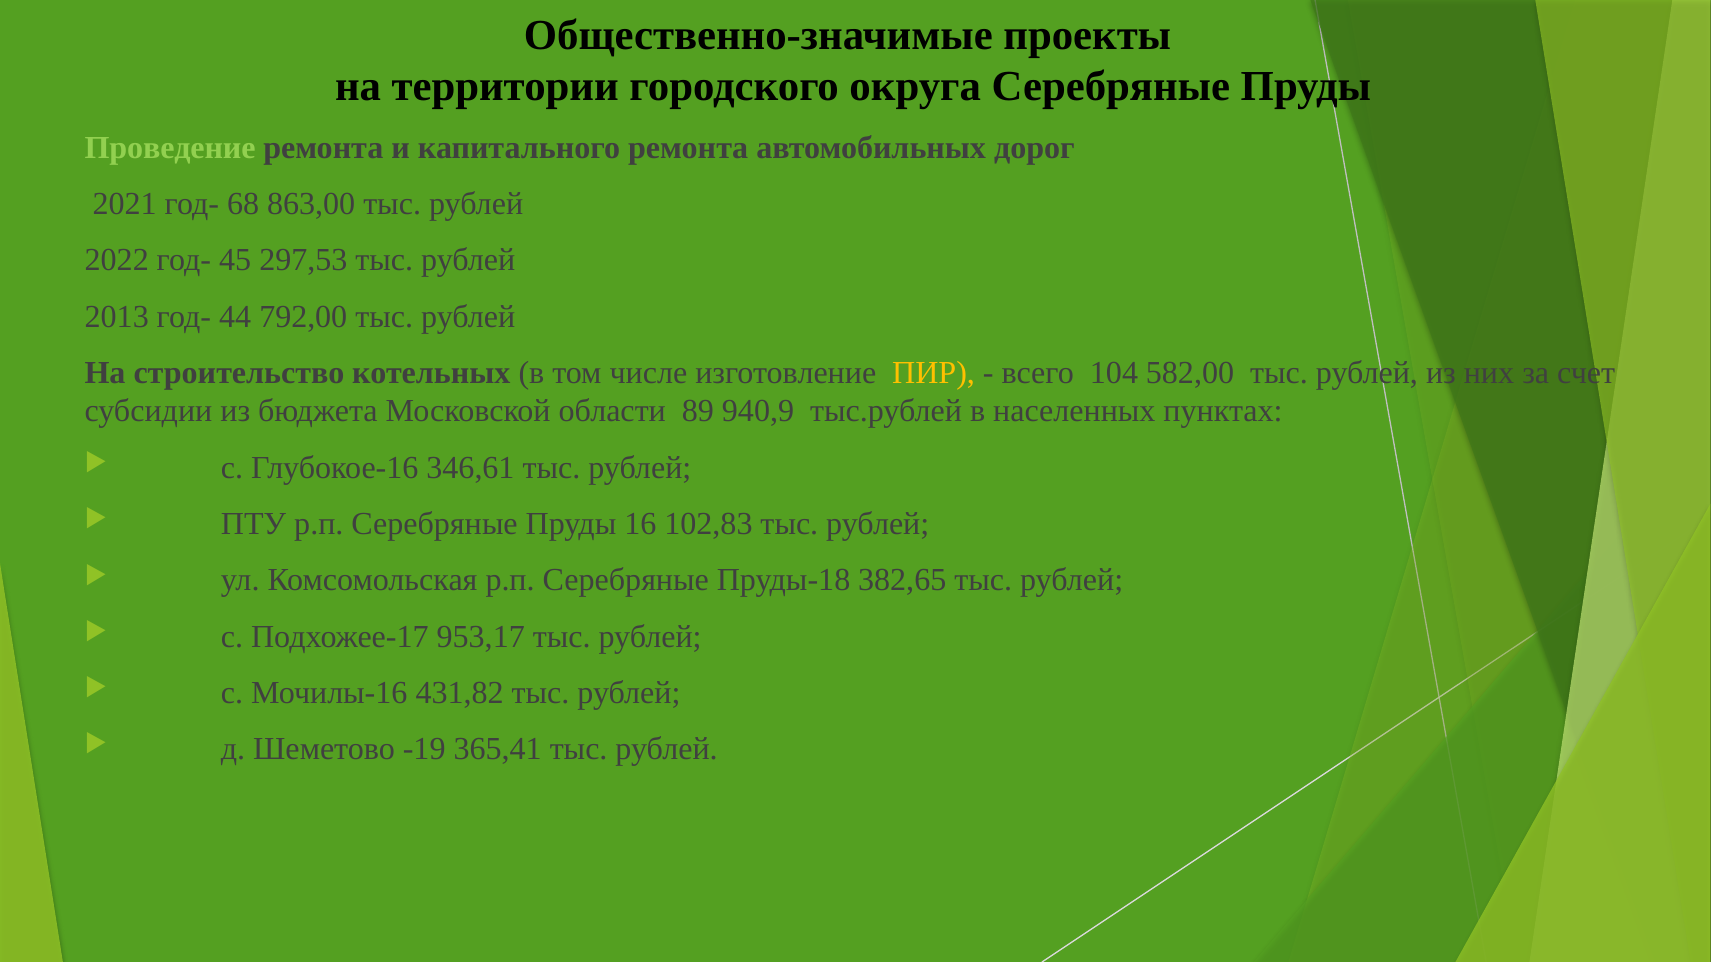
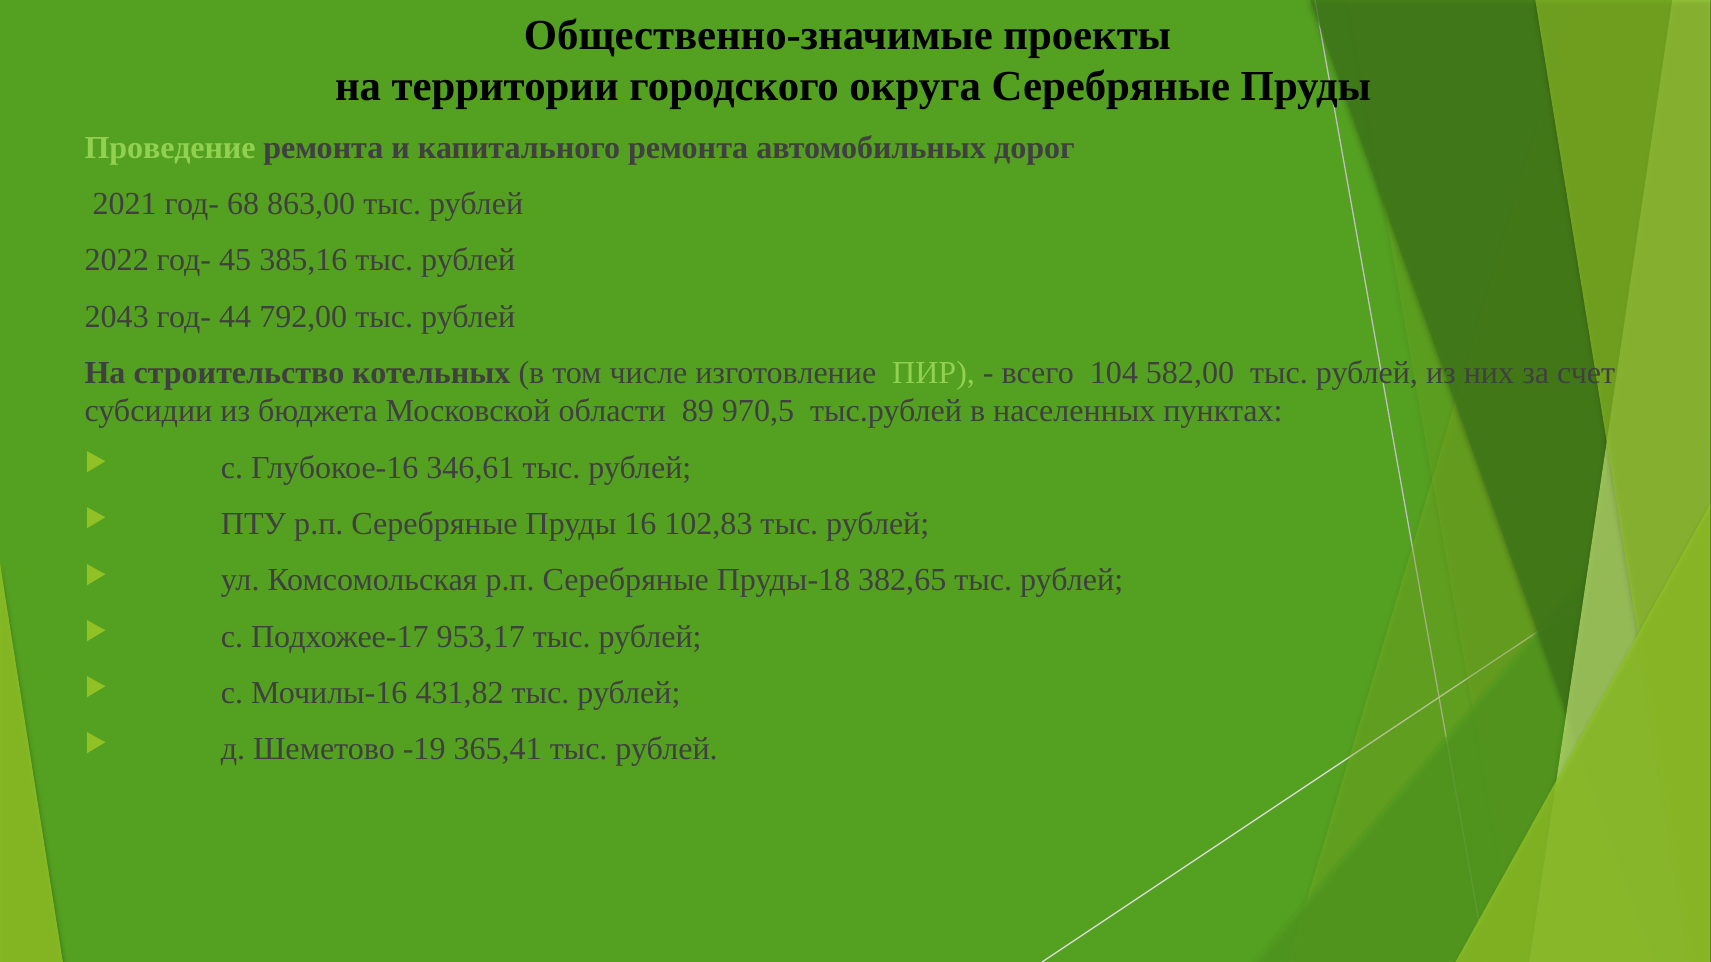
297,53: 297,53 -> 385,16 (303, 260)
2013: 2013 -> 2043 (117, 317)
ПИР colour: yellow -> light green (934, 373)
940,9: 940,9 -> 970,5 (758, 412)
